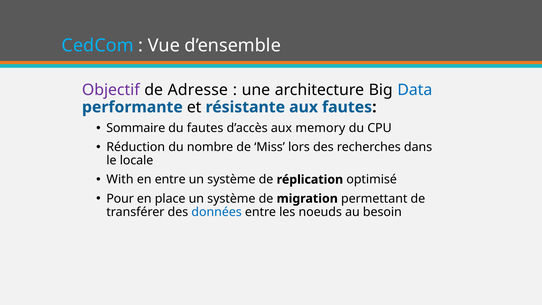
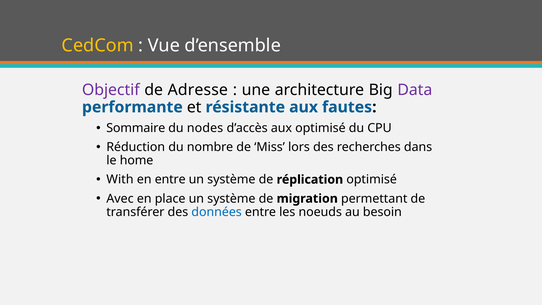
CedCom colour: light blue -> yellow (98, 46)
Data colour: blue -> purple (415, 90)
du fautes: fautes -> nodes (205, 128)
aux memory: memory -> optimisé (320, 128)
locale: locale -> home (137, 160)
Pour: Pour -> Avec (120, 199)
